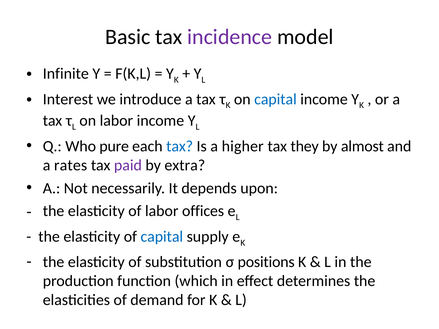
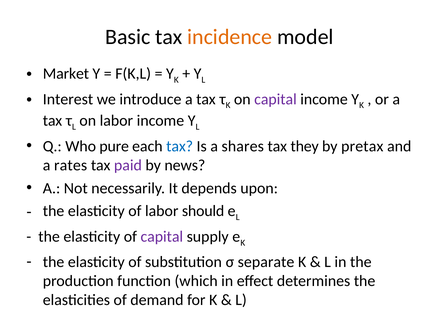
incidence colour: purple -> orange (230, 37)
Infinite: Infinite -> Market (66, 74)
capital colour: blue -> purple (275, 99)
higher: higher -> shares (243, 146)
almost: almost -> pretax (362, 146)
extra: extra -> news (185, 165)
offices: offices -> should (203, 211)
capital colour: blue -> purple (162, 237)
positions: positions -> separate (266, 262)
